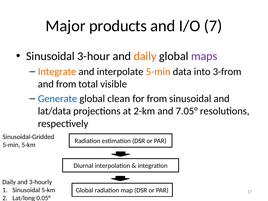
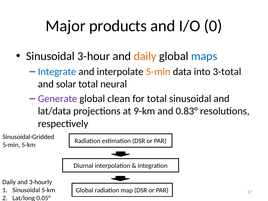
7: 7 -> 0 (213, 26)
maps colour: purple -> blue (204, 56)
Integrate colour: orange -> blue (57, 72)
3-from: 3-from -> 3-total (227, 72)
and from: from -> solar (66, 84)
visible: visible -> neural (114, 84)
Generate colour: blue -> purple (57, 99)
for from: from -> total (157, 99)
2-km: 2-km -> 9-km (144, 111)
7.05°: 7.05° -> 0.83° (187, 111)
